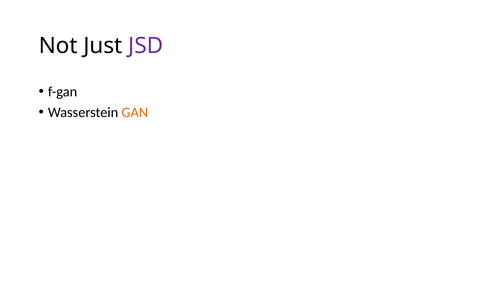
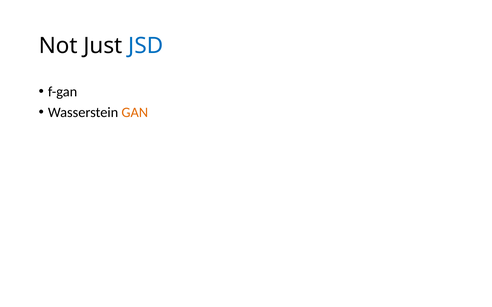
JSD colour: purple -> blue (146, 46)
